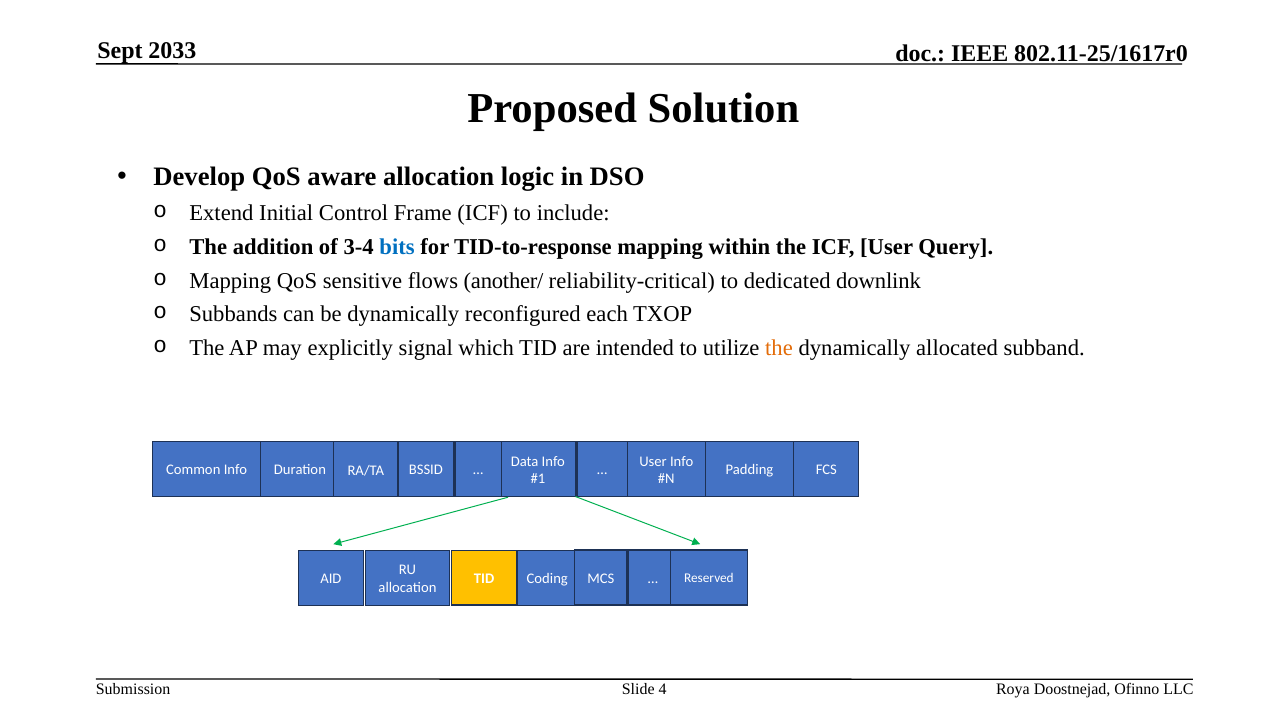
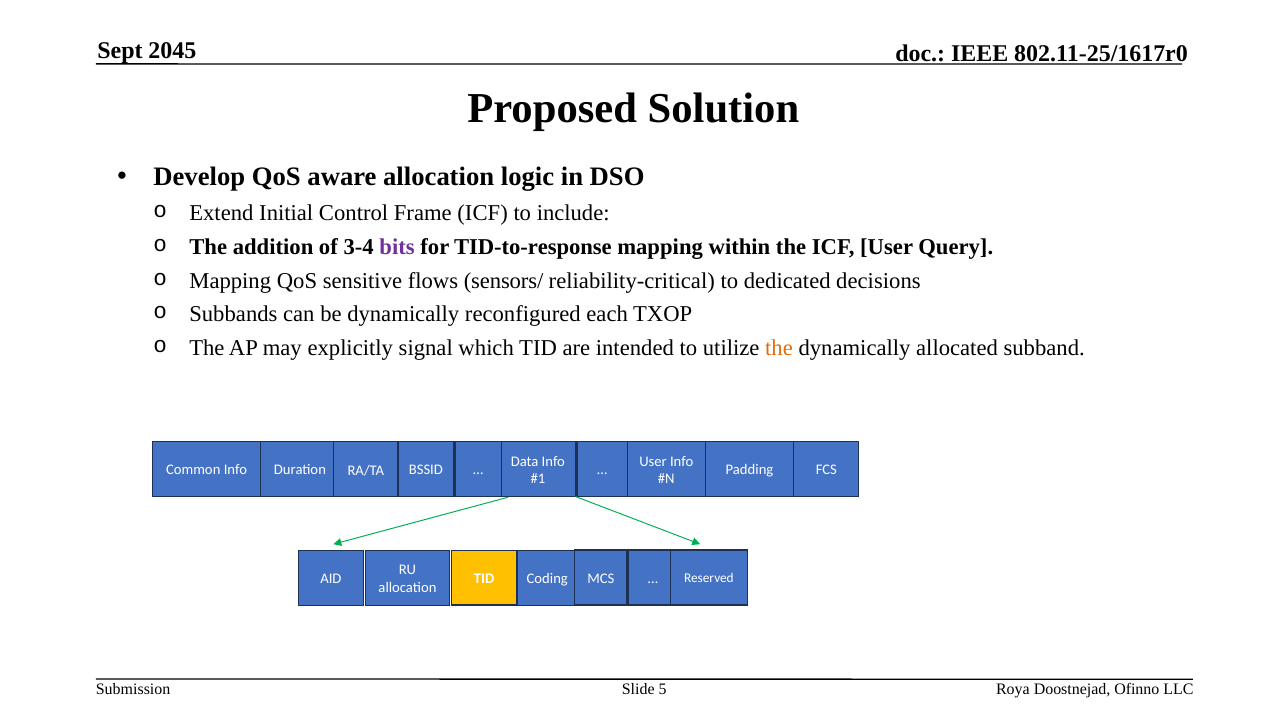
2033: 2033 -> 2045 (172, 51)
bits colour: blue -> purple (397, 247)
another/: another/ -> sensors/ (504, 281)
downlink: downlink -> decisions (878, 281)
4: 4 -> 5 (663, 689)
